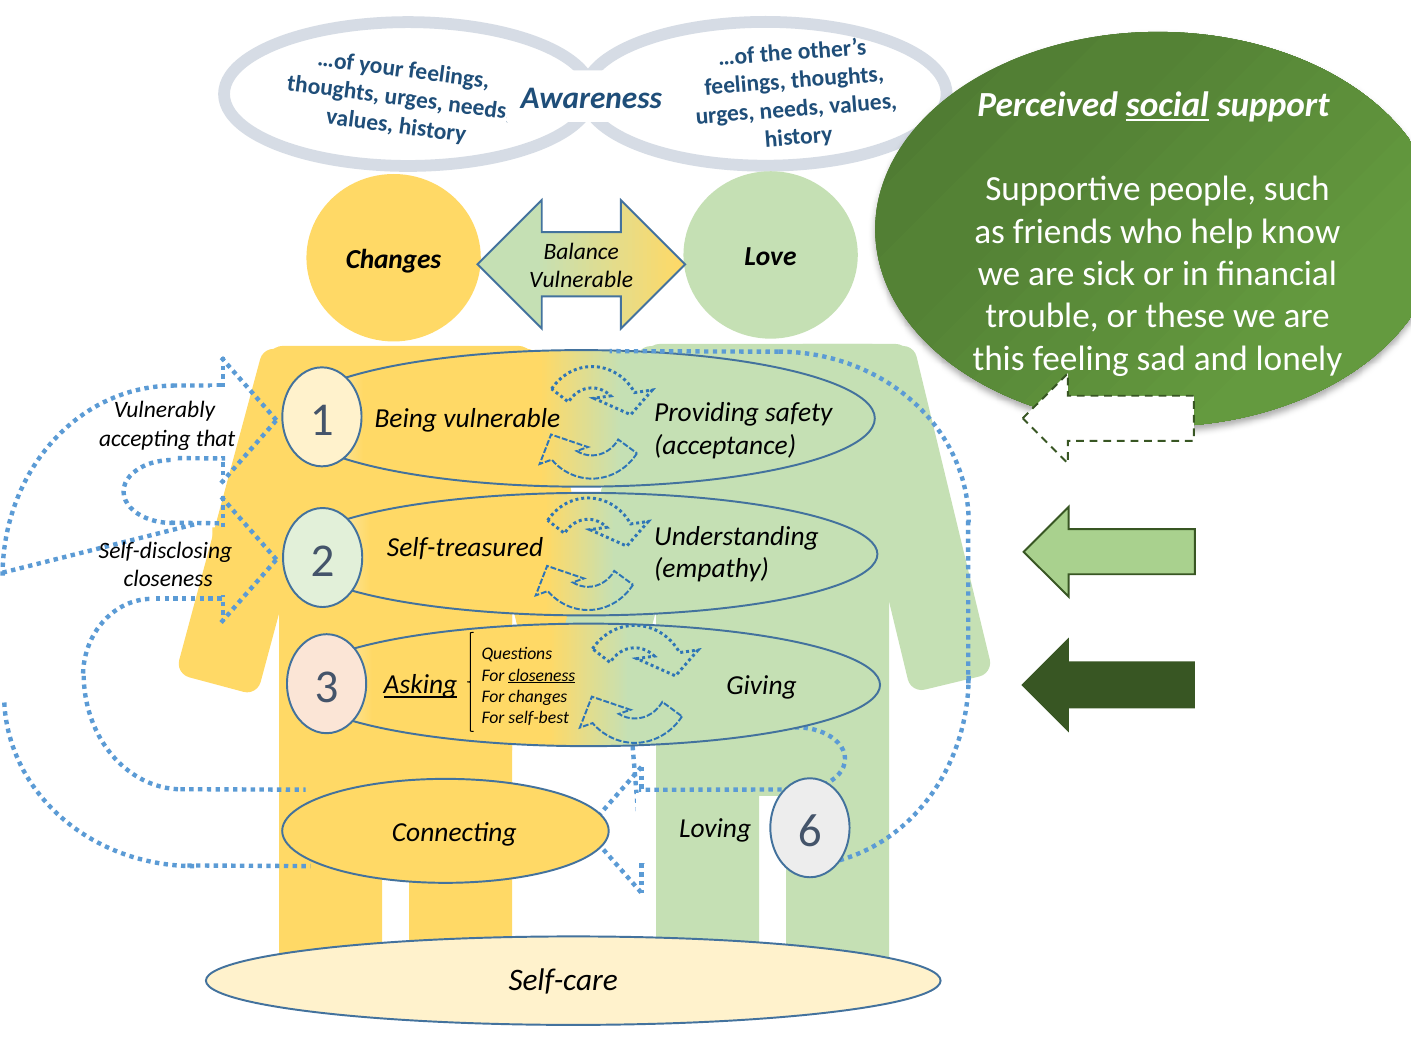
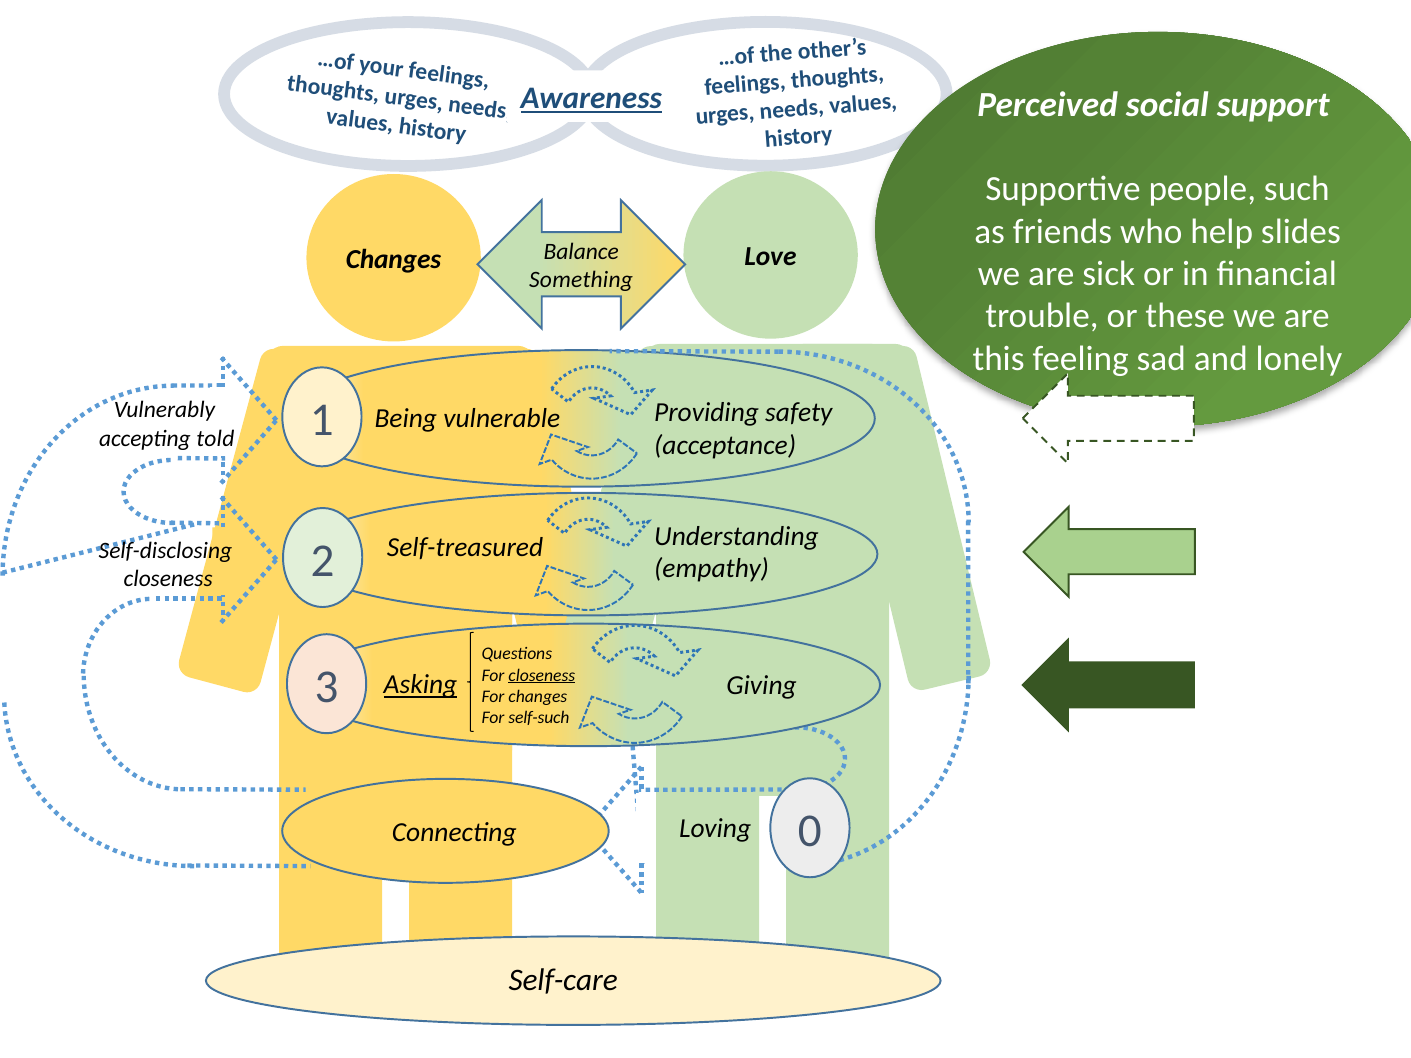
Awareness underline: none -> present (591, 98)
social underline: present -> none (1167, 105)
know: know -> slides (1301, 232)
Vulnerable: Vulnerable -> Something (581, 280)
that: that -> told (215, 438)
self-best: self-best -> self-such (539, 718)
6: 6 -> 0 (810, 831)
